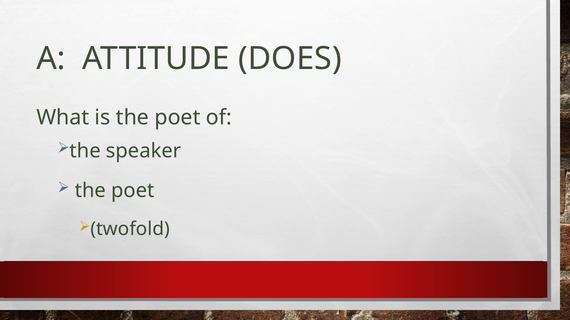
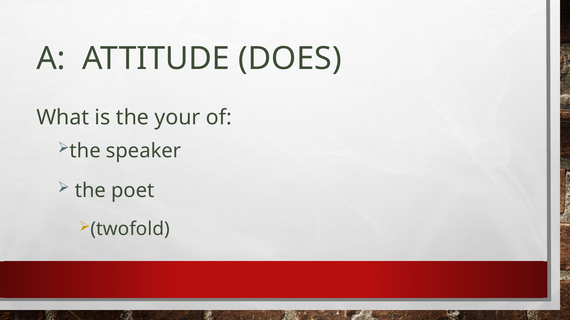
is the poet: poet -> your (177, 118)
